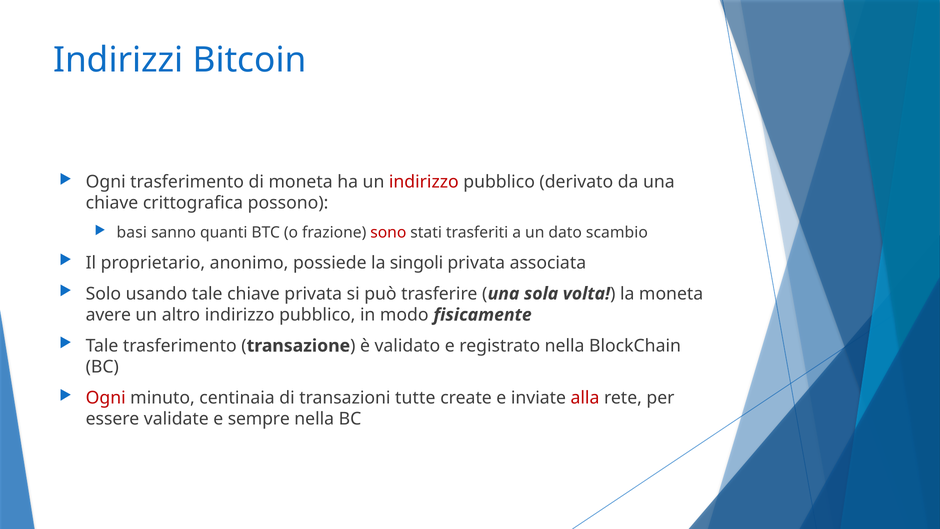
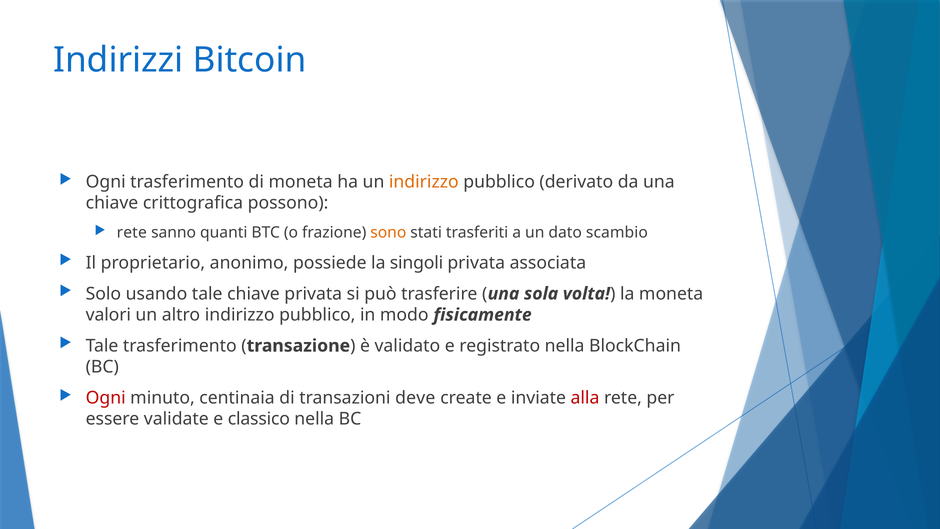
indirizzo colour: red -> orange (424, 182)
basi: basi -> rete (132, 233)
sono colour: red -> orange (388, 233)
avere: avere -> valori (108, 315)
tutte: tutte -> deve (415, 398)
sempre: sempre -> classico (259, 419)
